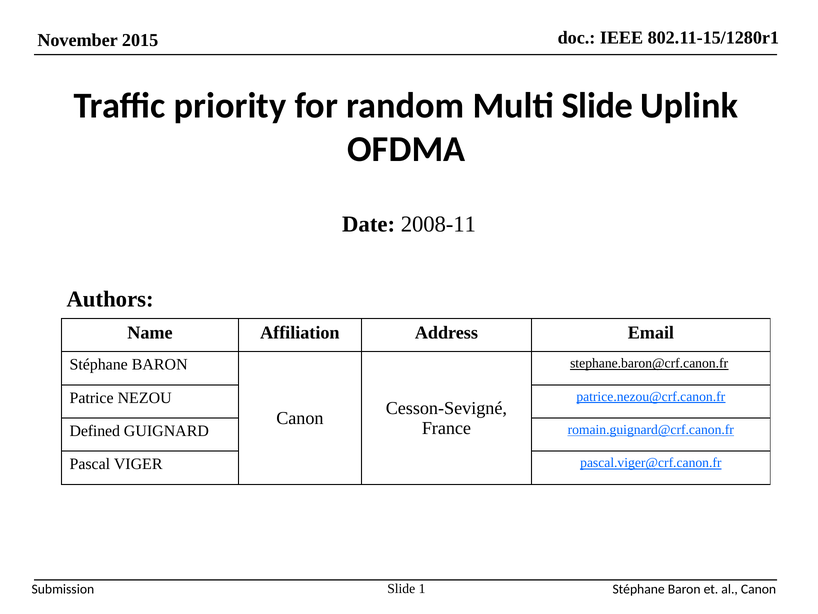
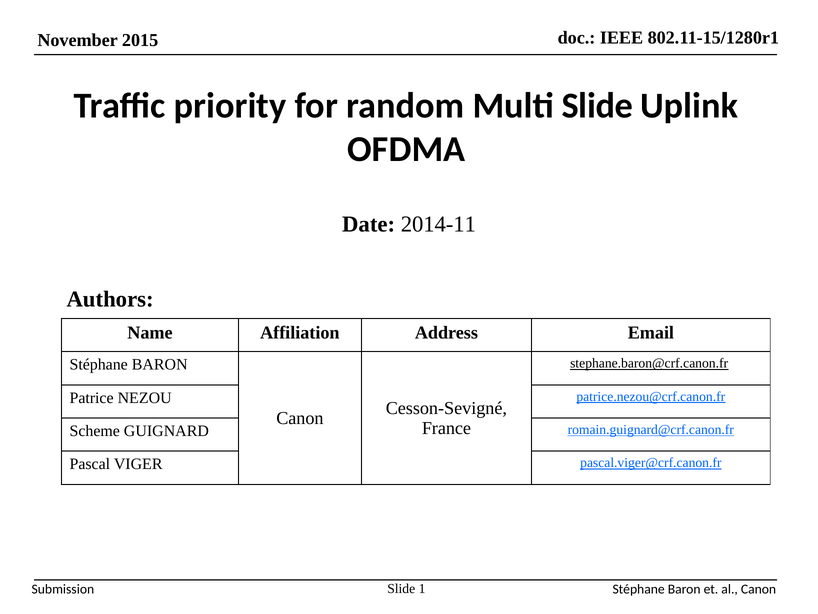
2008-11: 2008-11 -> 2014-11 (438, 224)
Defined: Defined -> Scheme (95, 431)
